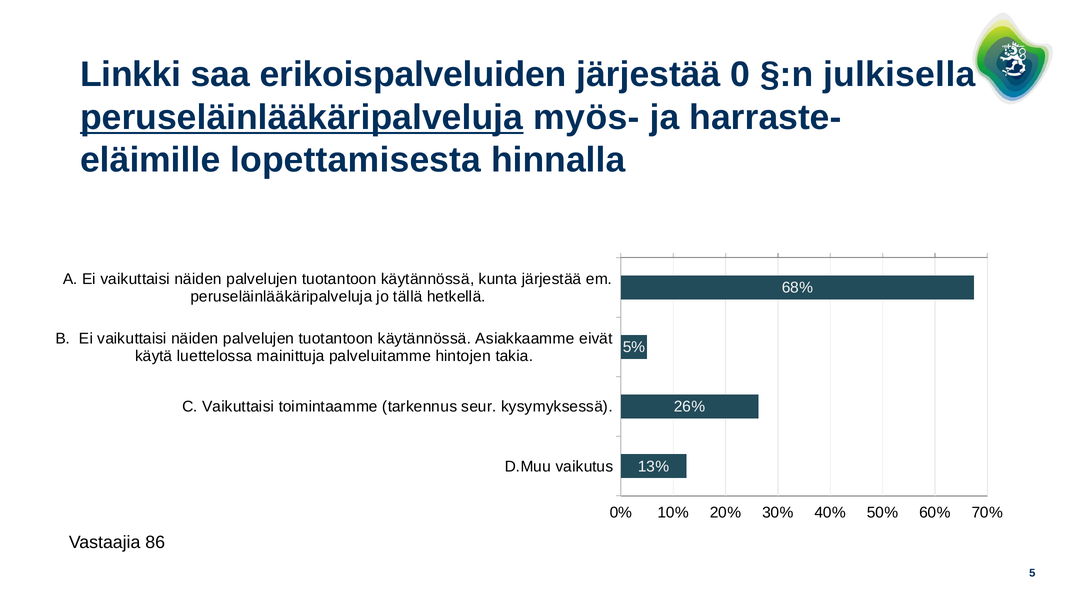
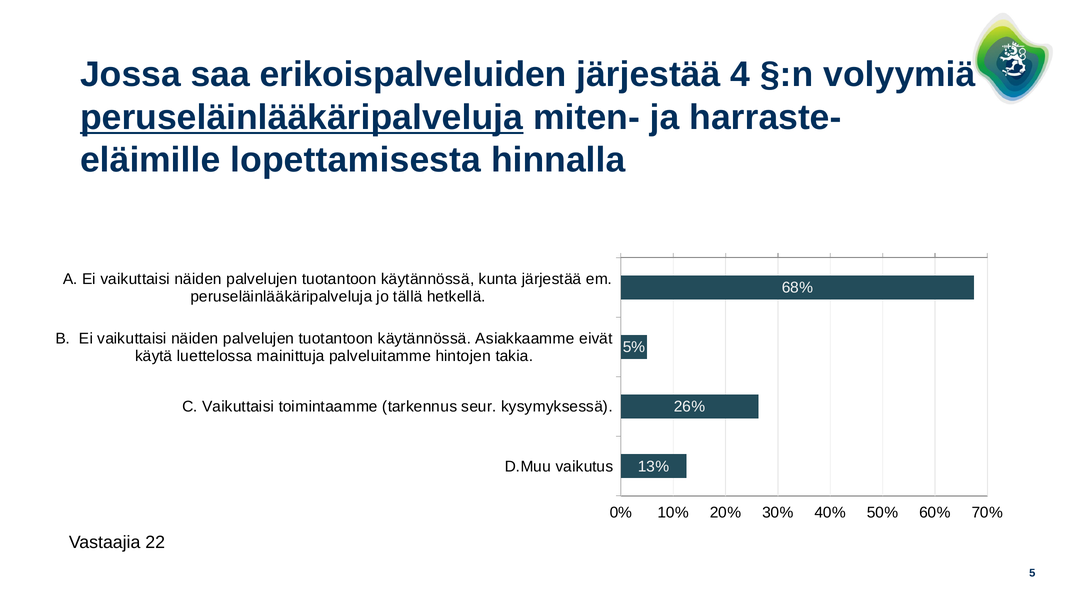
Linkki: Linkki -> Jossa (130, 75)
0: 0 -> 4 (740, 75)
julkisella: julkisella -> volyymiä (899, 75)
myös-: myös- -> miten- (587, 117)
86: 86 -> 22 (155, 543)
